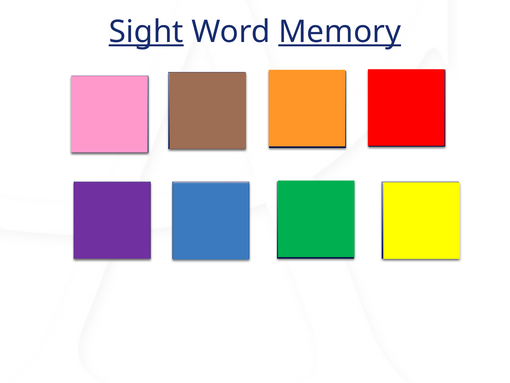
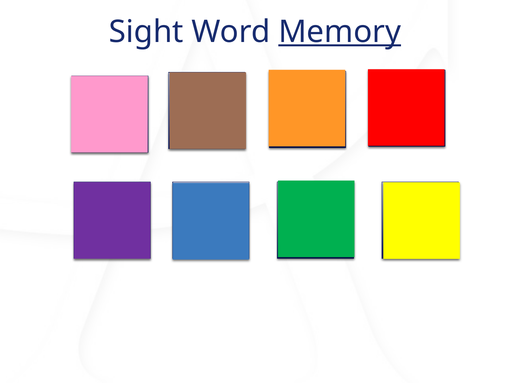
Sight underline: present -> none (146, 32)
